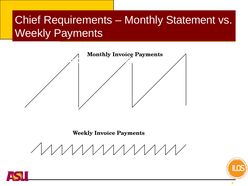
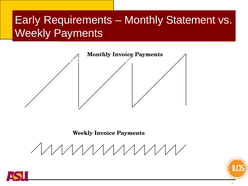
Chief: Chief -> Early (28, 20)
